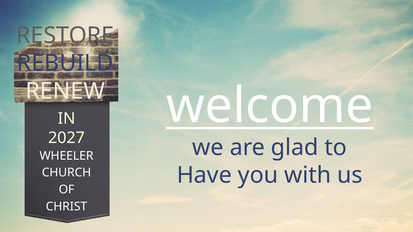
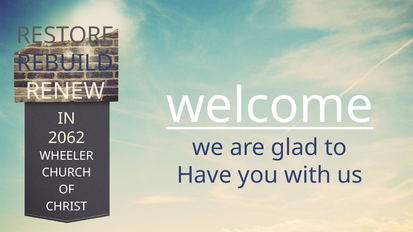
2027: 2027 -> 2062 (66, 138)
